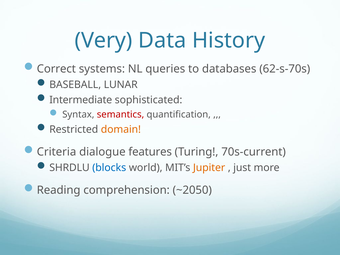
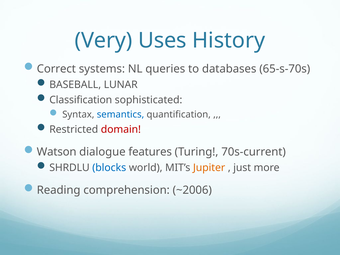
Data: Data -> Uses (162, 40)
62-s-70s: 62-s-70s -> 65-s-70s (285, 69)
Intermediate: Intermediate -> Classification (81, 100)
semantics colour: red -> blue (120, 115)
domain colour: orange -> red (121, 129)
Criteria: Criteria -> Watson (57, 152)
~2050: ~2050 -> ~2006 (192, 190)
